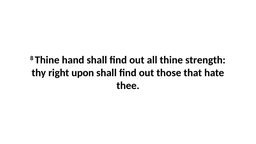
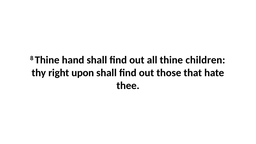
strength: strength -> children (205, 60)
